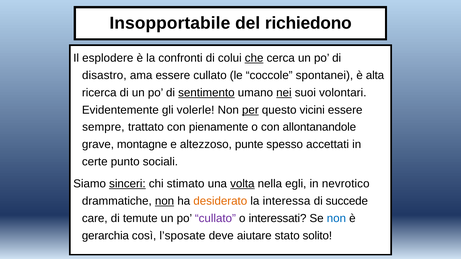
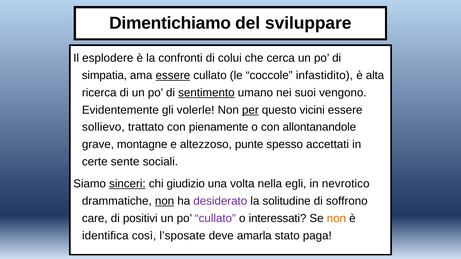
Insopportabile: Insopportabile -> Dimentichiamo (170, 23)
richiedono: richiedono -> sviluppare (308, 23)
che underline: present -> none (254, 58)
disastro: disastro -> simpatia (104, 75)
essere underline: none -> present (173, 75)
spontanei: spontanei -> infastidito (324, 75)
nei underline: present -> none (284, 93)
volontari: volontari -> vengono (343, 93)
sempre: sempre -> sollievo (103, 127)
punto: punto -> sente (125, 162)
stimato: stimato -> giudizio (186, 184)
volta underline: present -> none (242, 184)
desiderato colour: orange -> purple (220, 201)
interessa: interessa -> solitudine (287, 201)
succede: succede -> soffrono (347, 201)
temute: temute -> positivi (140, 219)
non colour: blue -> orange (336, 219)
gerarchia: gerarchia -> identifica (105, 236)
aiutare: aiutare -> amarla (254, 236)
solito: solito -> paga (317, 236)
